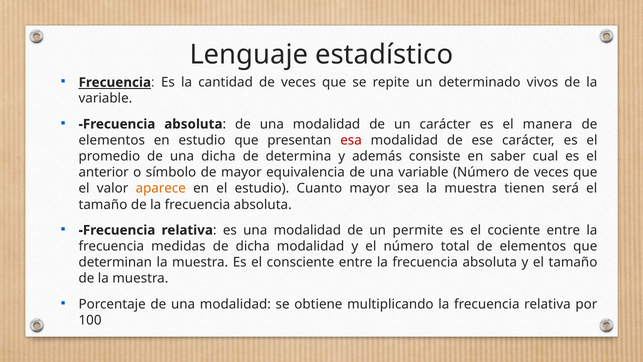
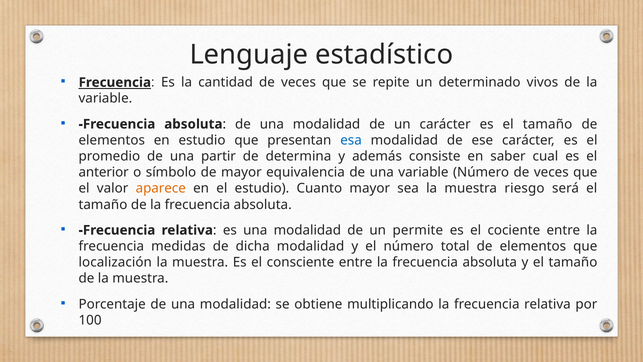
es el manera: manera -> tamaño (548, 124)
esa colour: red -> blue (351, 140)
una dicha: dicha -> partir (218, 156)
tienen: tienen -> riesgo (524, 188)
determinan: determinan -> localización (115, 262)
